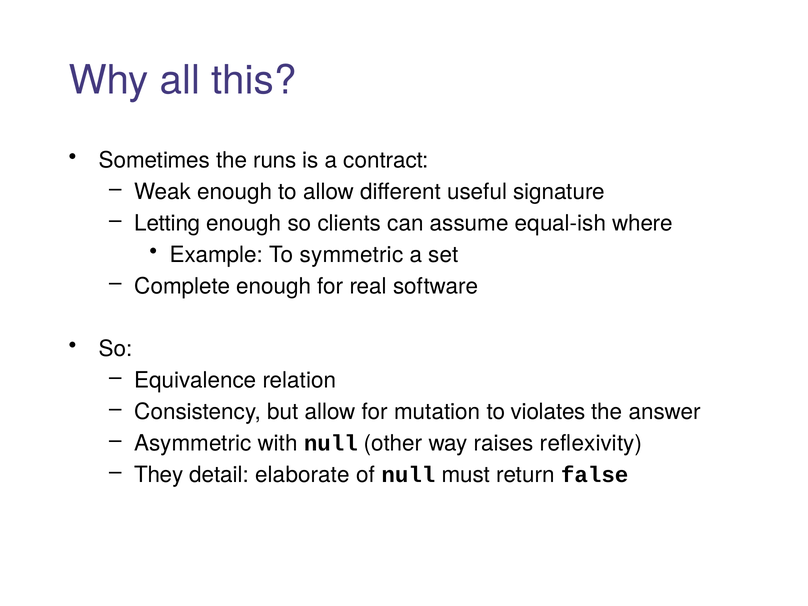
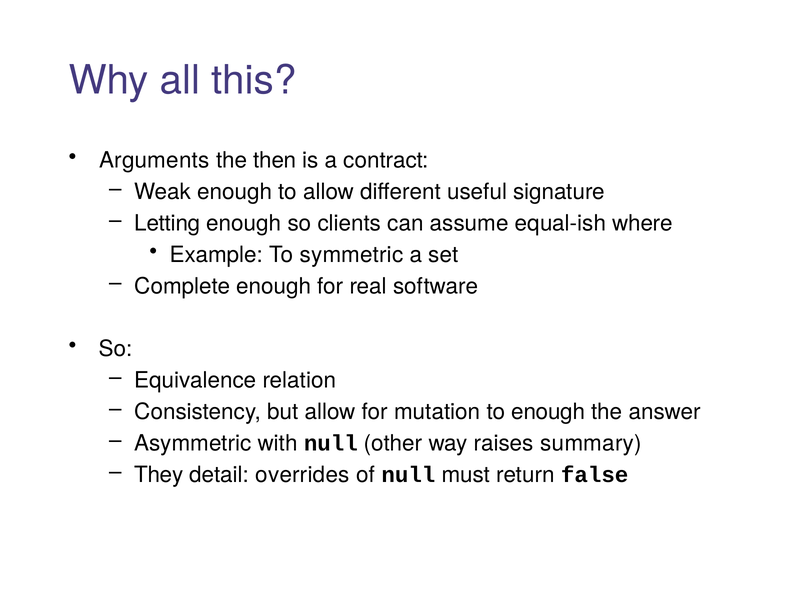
Sometimes: Sometimes -> Arguments (154, 160)
runs: runs -> then (275, 160)
to violates: violates -> enough (548, 412)
reflexivity: reflexivity -> summary (591, 443)
elaborate: elaborate -> overrides (302, 475)
